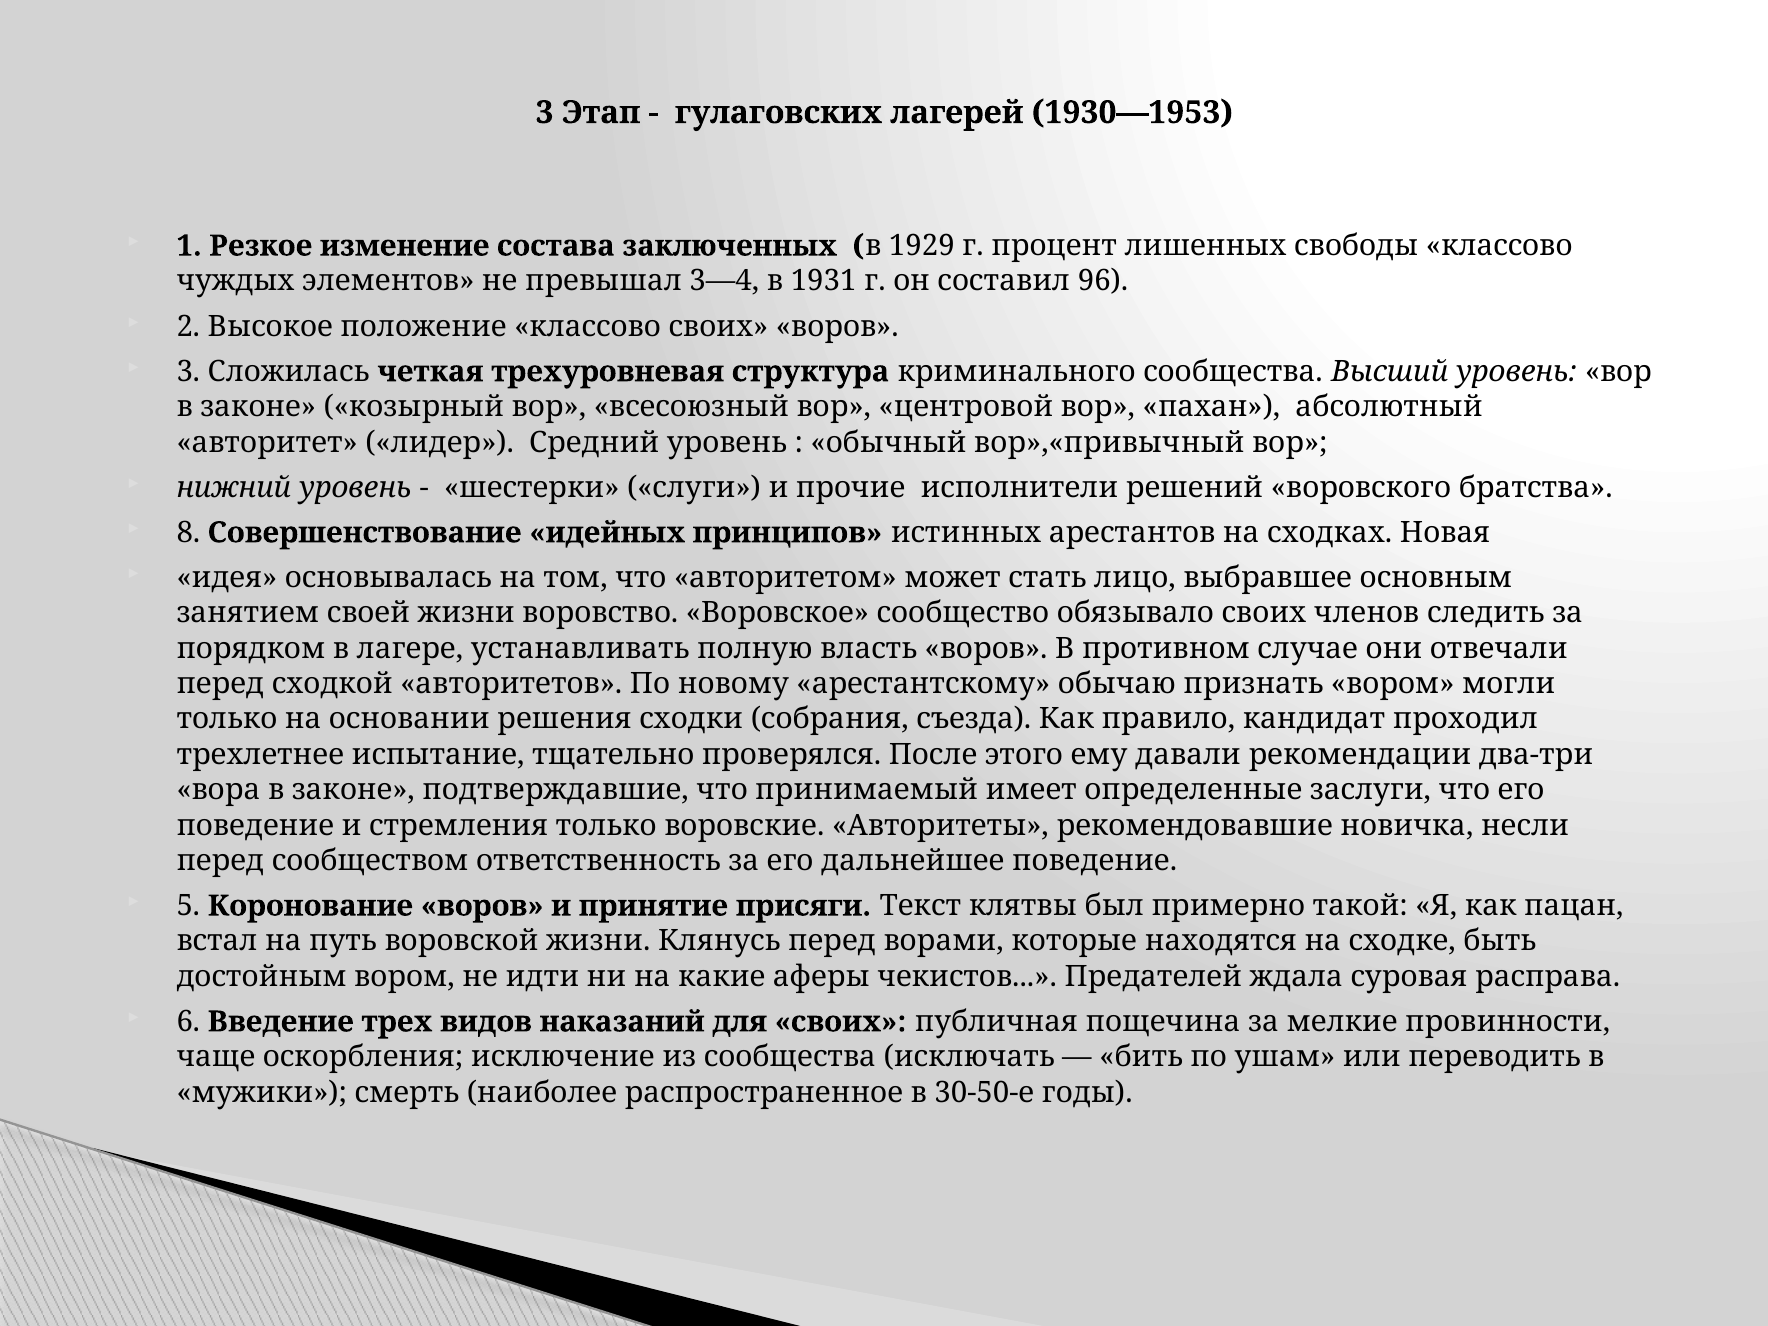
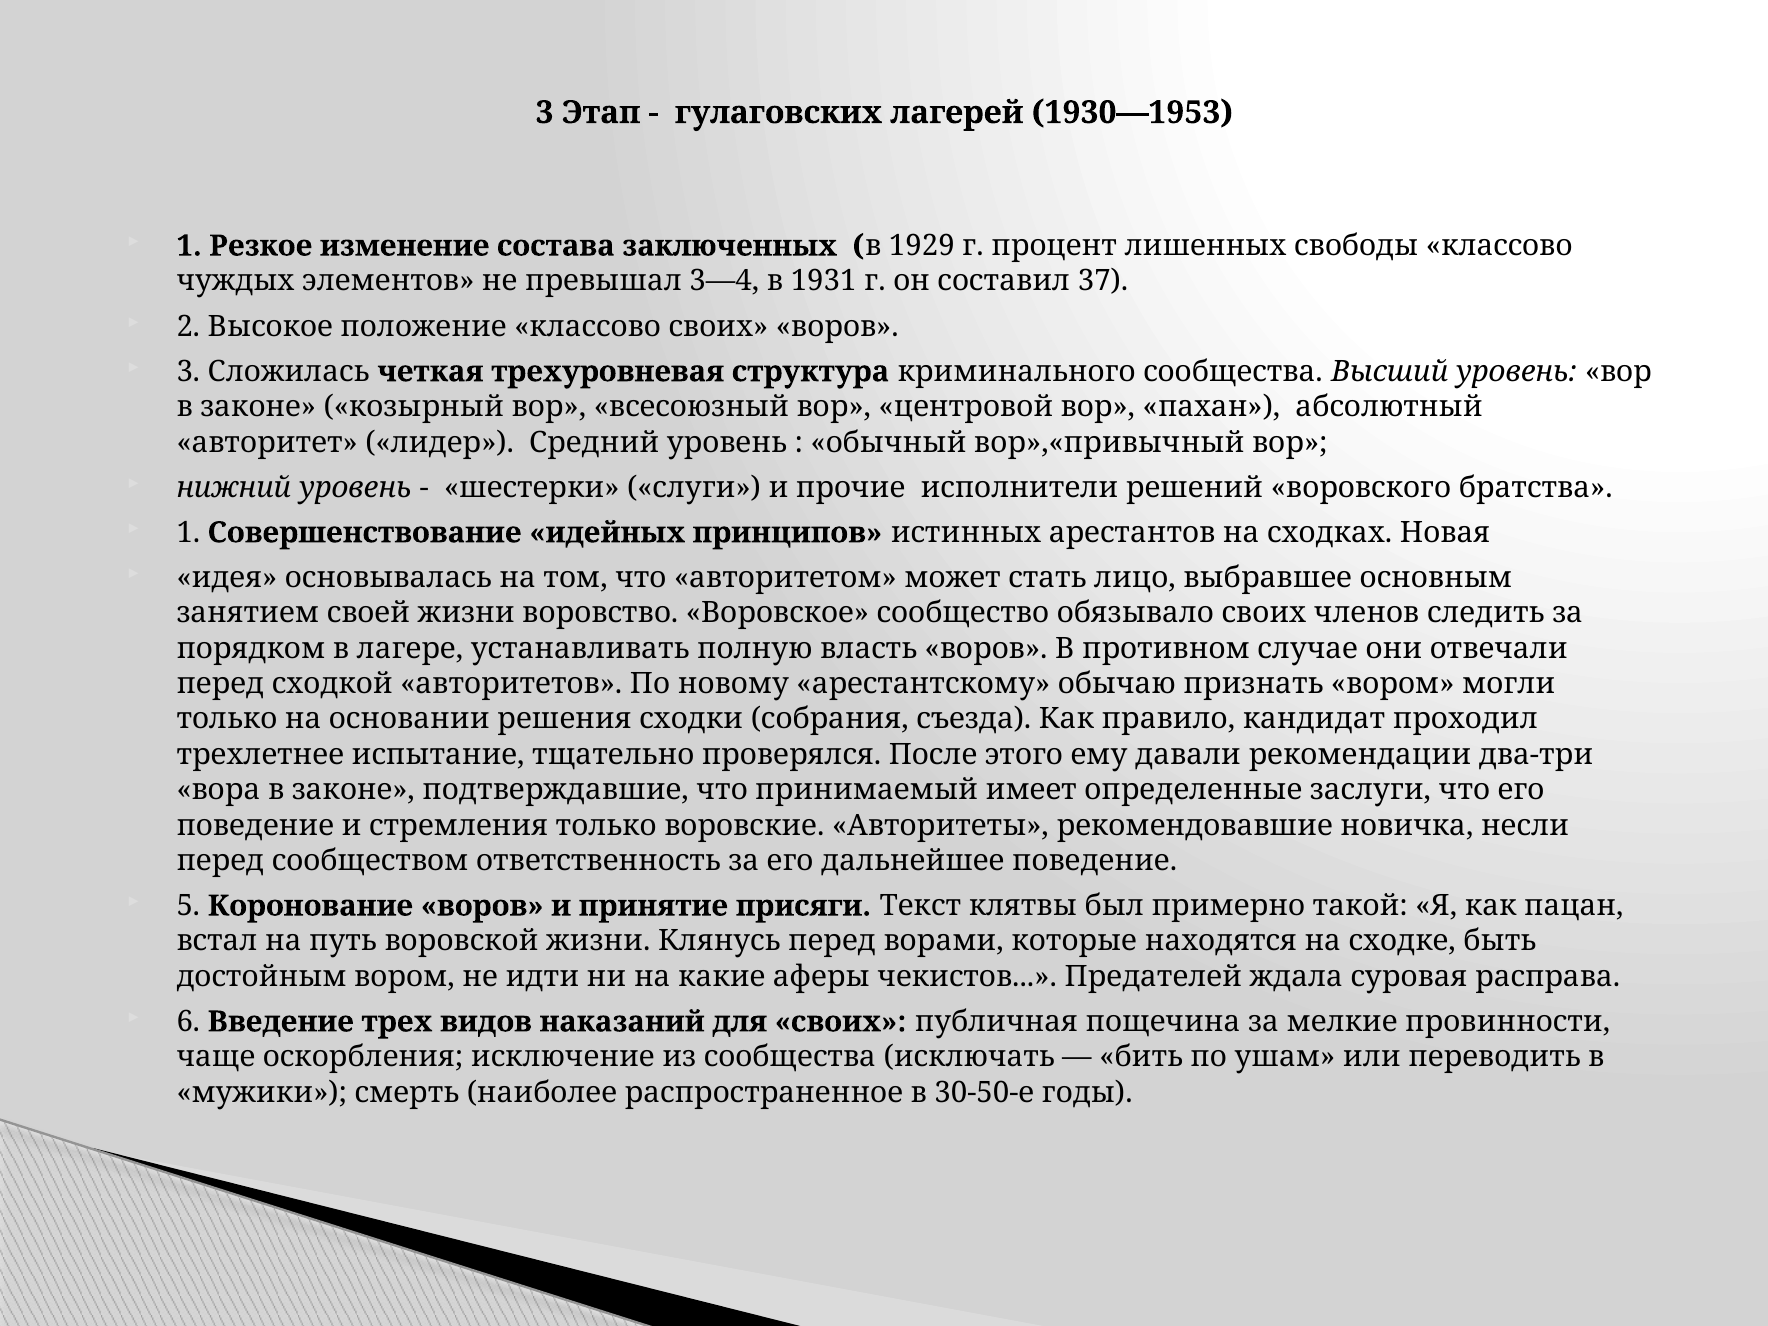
96: 96 -> 37 (1103, 281)
8: 8 -> 1 (188, 533)
